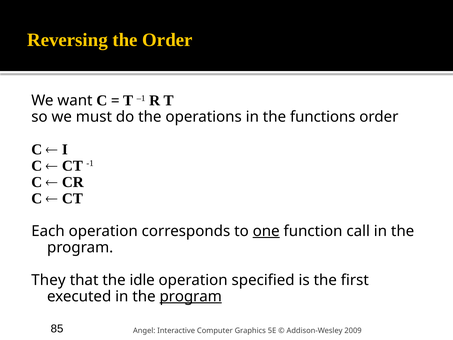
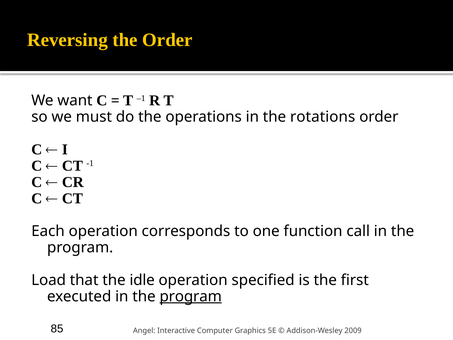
functions: functions -> rotations (323, 117)
one underline: present -> none (266, 231)
They: They -> Load (49, 280)
